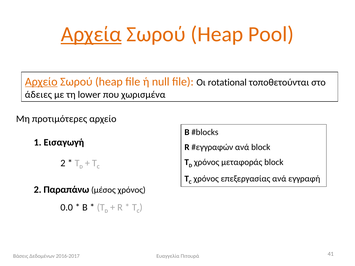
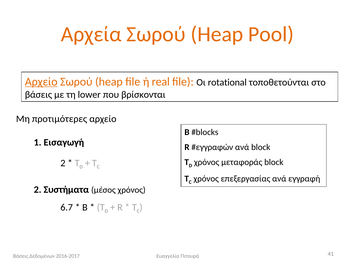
Αρχεία underline: present -> none (91, 34)
null: null -> real (161, 82)
άδειες: άδειες -> βάσεις (38, 95)
χωρισμένα: χωρισμένα -> βρίσκονται (143, 95)
Παραπάνω: Παραπάνω -> Συστήματα (66, 190)
0.0: 0.0 -> 6.7 (67, 208)
